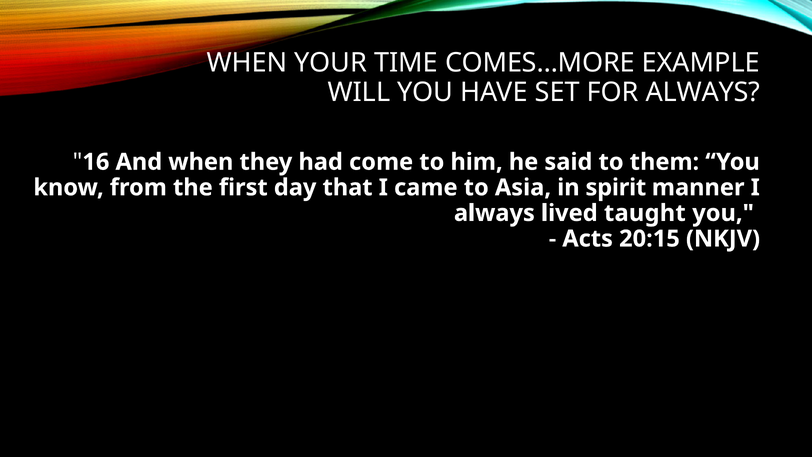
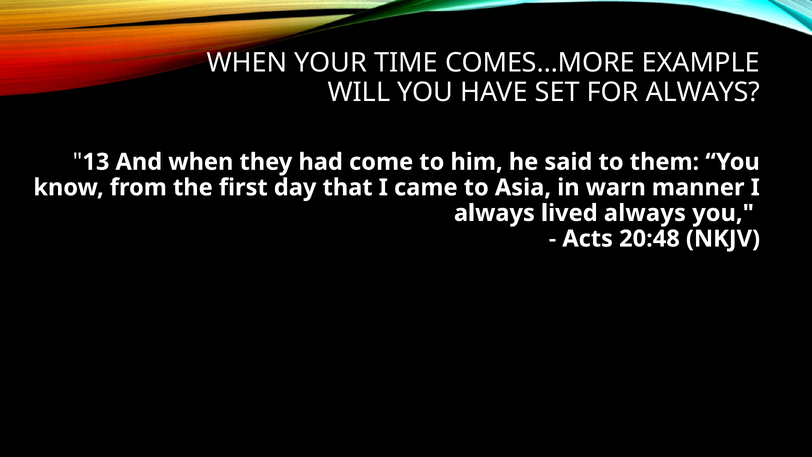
16: 16 -> 13 (96, 162)
spirit: spirit -> warn (616, 187)
lived taught: taught -> always (645, 213)
20:15: 20:15 -> 20:48 (649, 239)
